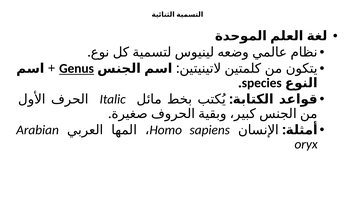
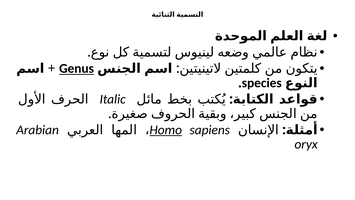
Homo underline: none -> present (166, 130)
